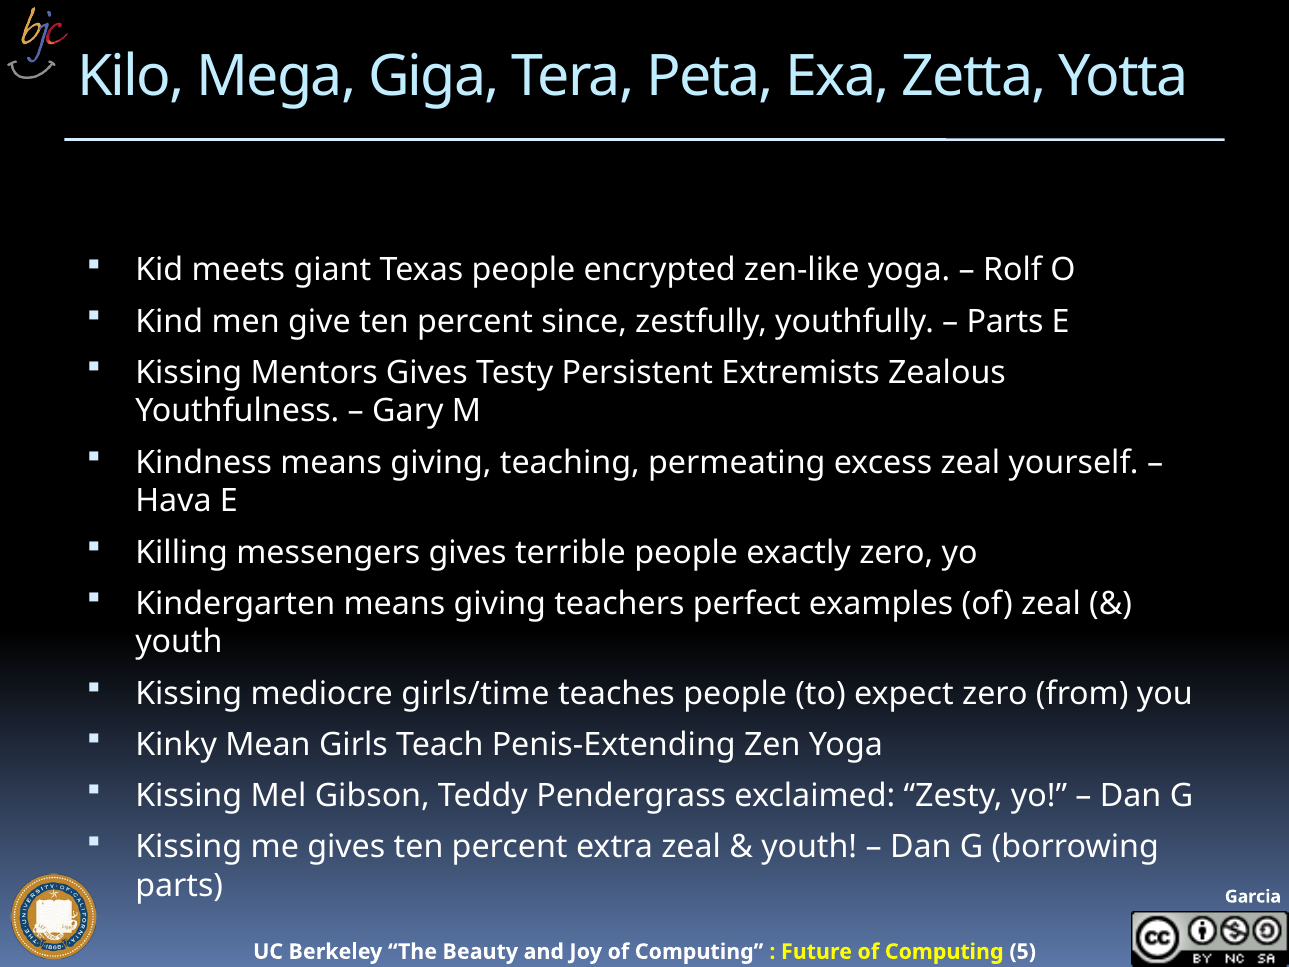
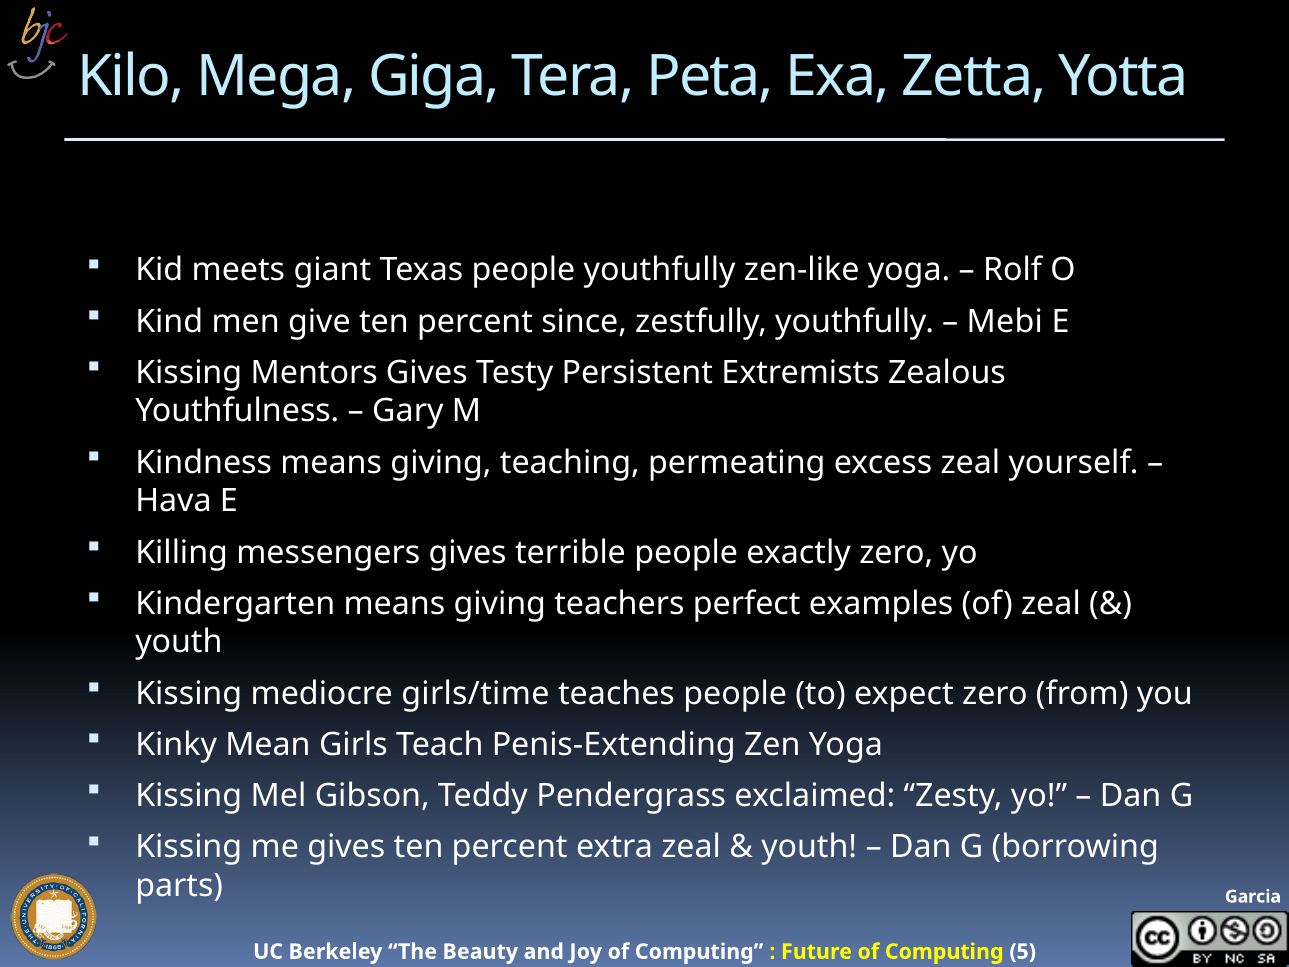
people encrypted: encrypted -> youthfully (660, 270)
Parts: Parts -> Mebi (1005, 321)
